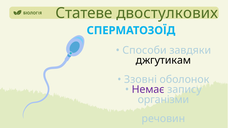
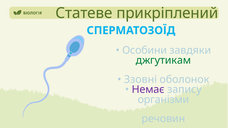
двостулкових: двостулкових -> прикріплений (167, 13)
Способи: Способи -> Особини (145, 50)
джгутикам colour: black -> green (163, 60)
